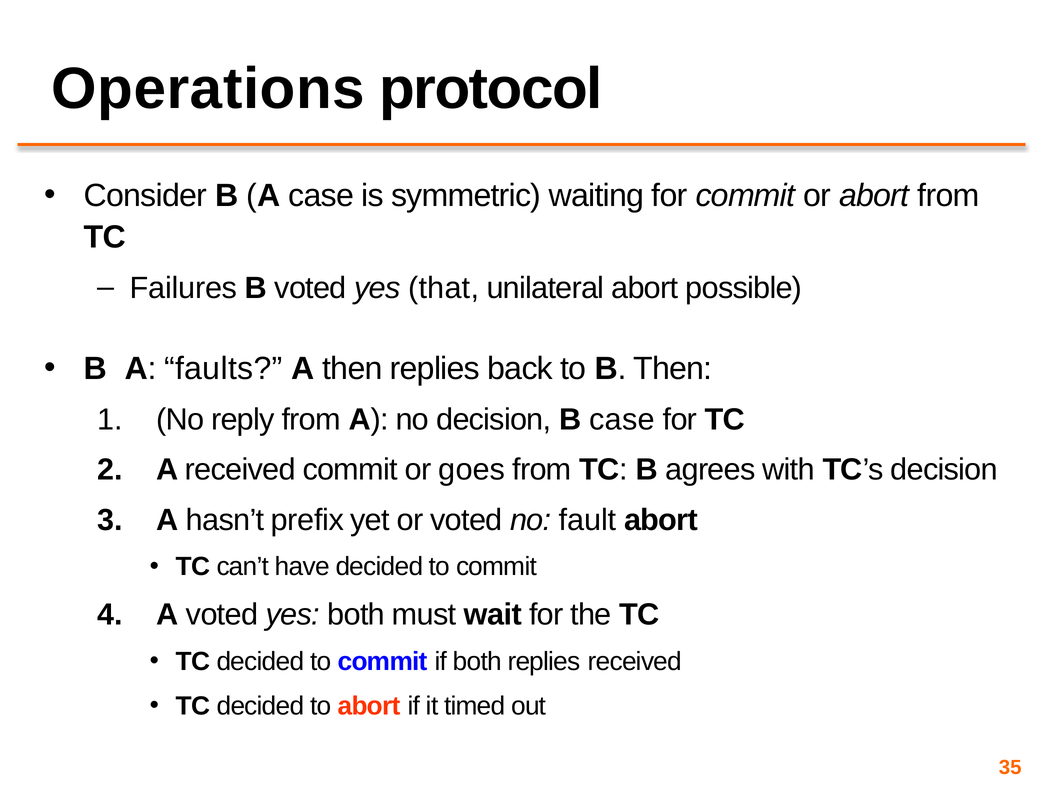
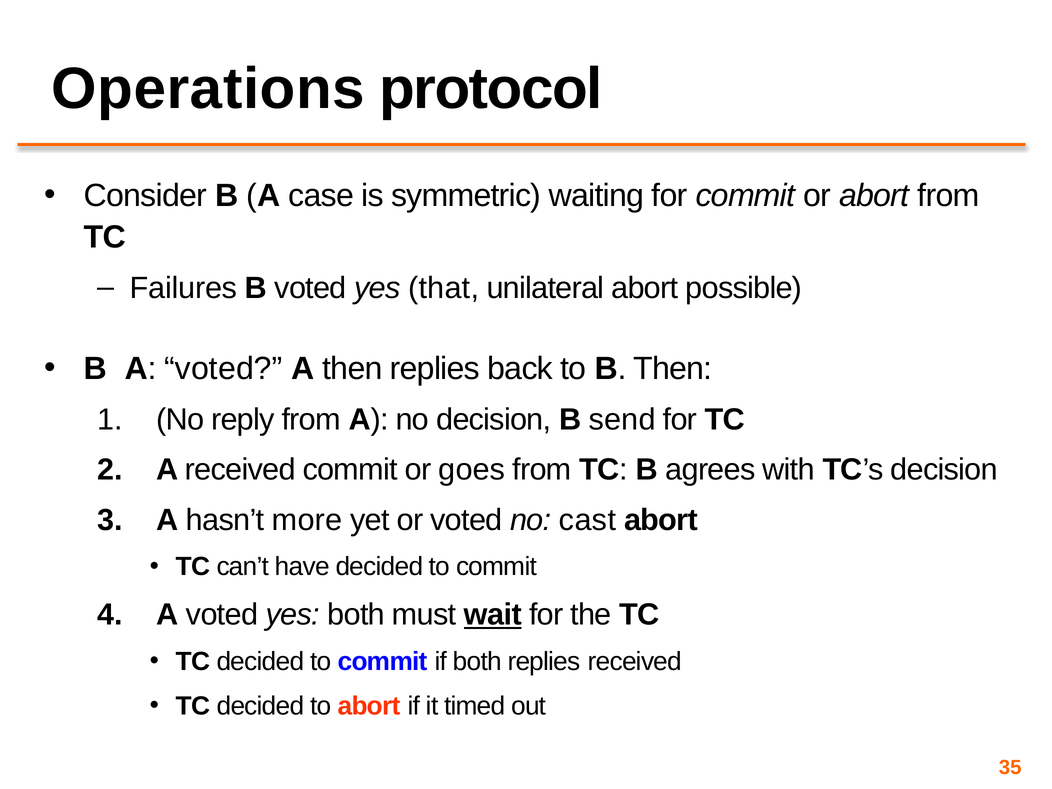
faults: faults -> voted (223, 368)
B case: case -> send (622, 419)
prefix: prefix -> more (307, 520)
fault: fault -> cast (587, 520)
wait underline: none -> present (493, 615)
